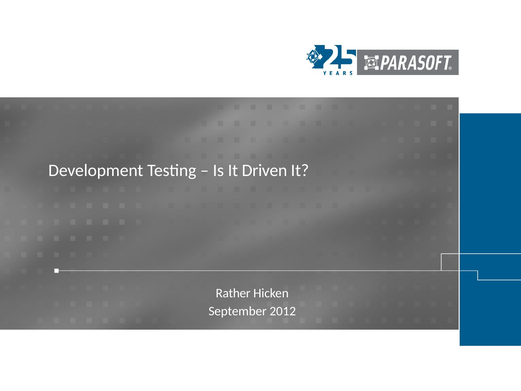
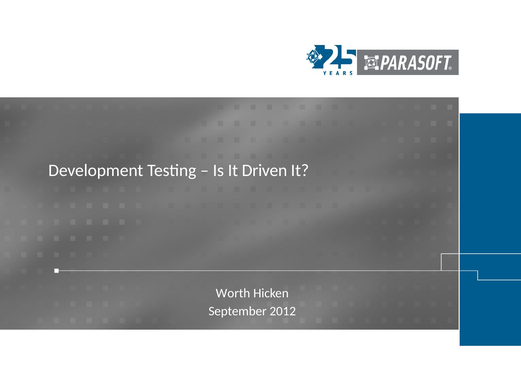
Rather: Rather -> Worth (233, 293)
